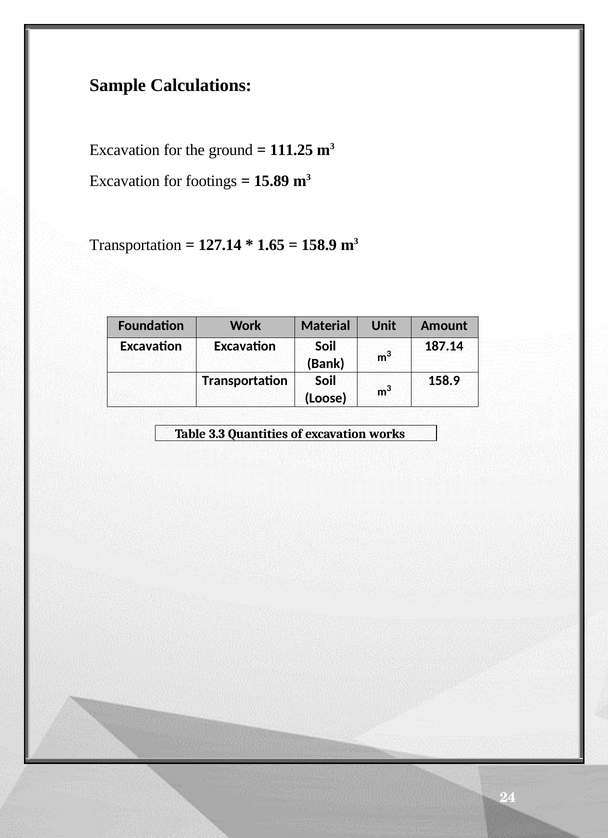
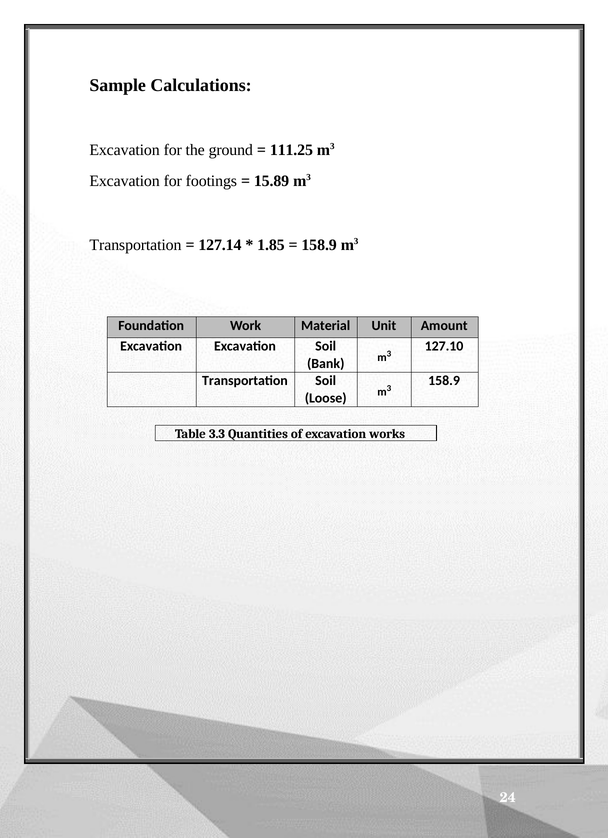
1.65: 1.65 -> 1.85 (271, 245)
187.14: 187.14 -> 127.10 (444, 346)
